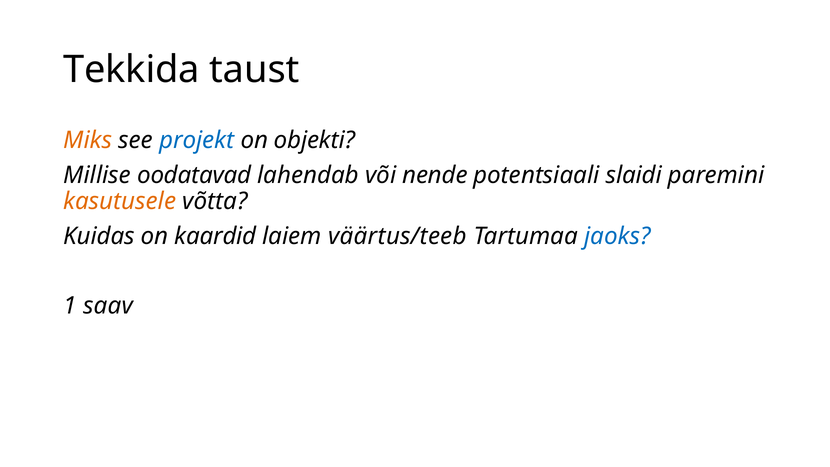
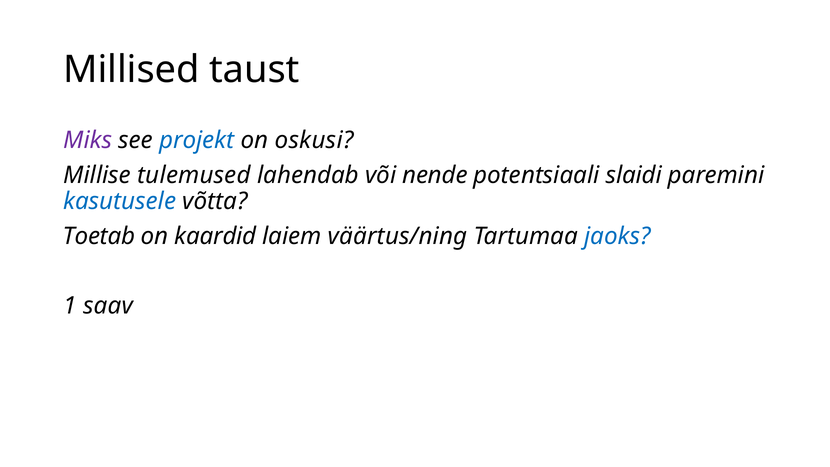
Tekkida: Tekkida -> Millised (131, 70)
Miks colour: orange -> purple (88, 140)
objekti: objekti -> oskusi (314, 140)
oodatavad: oodatavad -> tulemused (194, 175)
kasutusele colour: orange -> blue (120, 201)
Kuidas: Kuidas -> Toetab (99, 236)
väärtus/teeb: väärtus/teeb -> väärtus/ning (398, 236)
